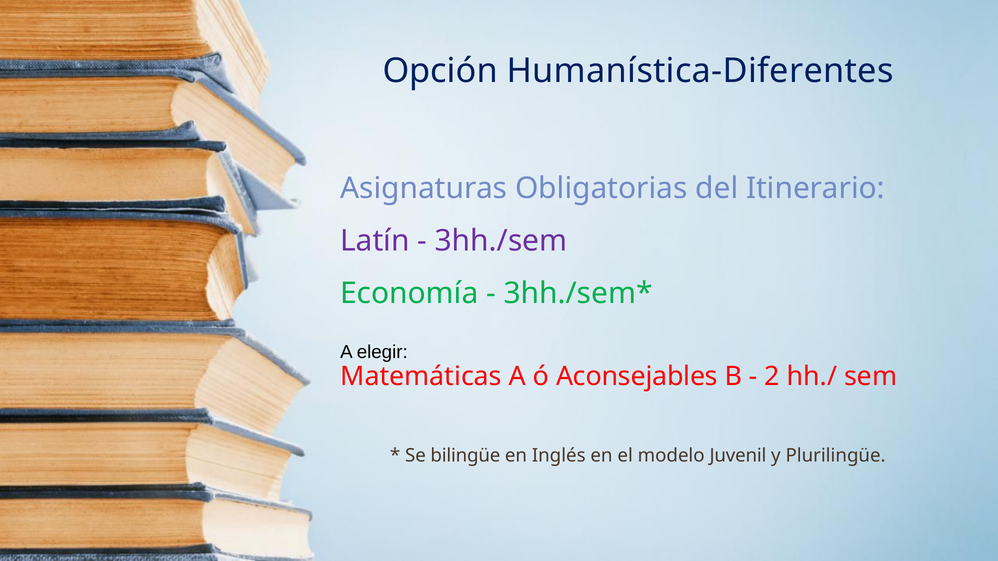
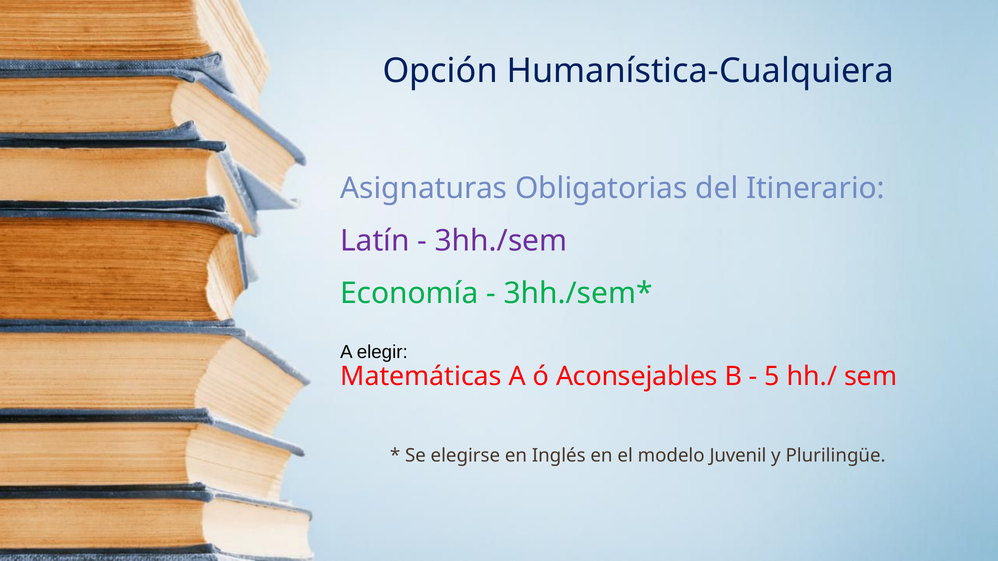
Humanística-Diferentes: Humanística-Diferentes -> Humanística-Cualquiera (700, 71)
2: 2 -> 5 (772, 377)
bilingüe: bilingüe -> elegirse (465, 456)
